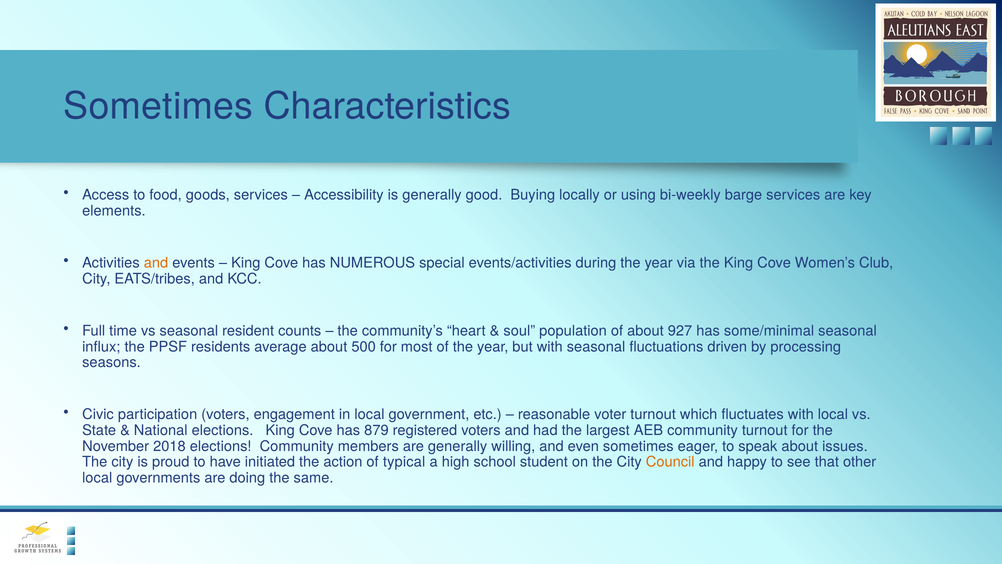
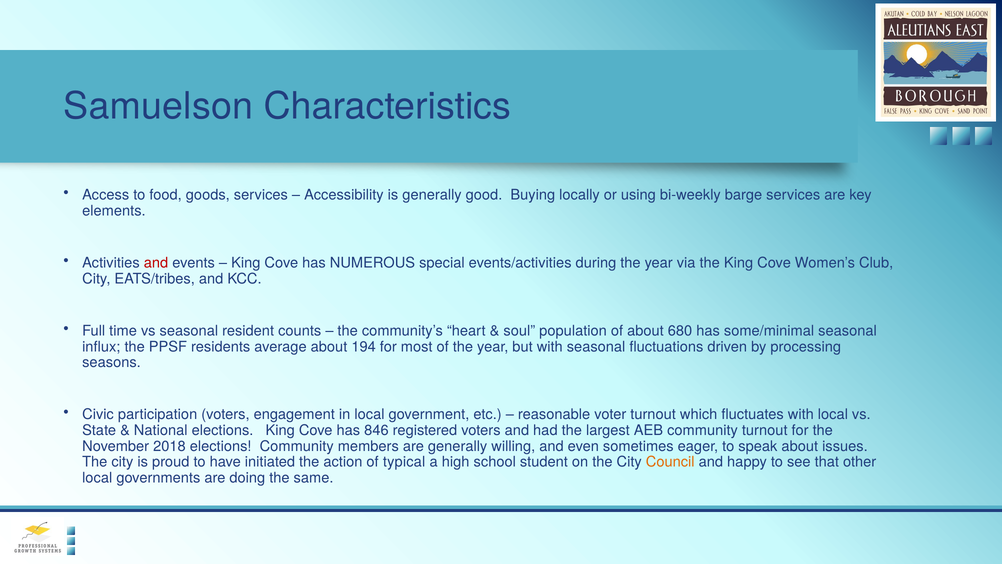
Sometimes: Sometimes -> Samuelson (158, 106)
and colour: orange -> red (156, 263)
927: 927 -> 680 (680, 331)
500: 500 -> 194 (364, 346)
879: 879 -> 846 (376, 430)
